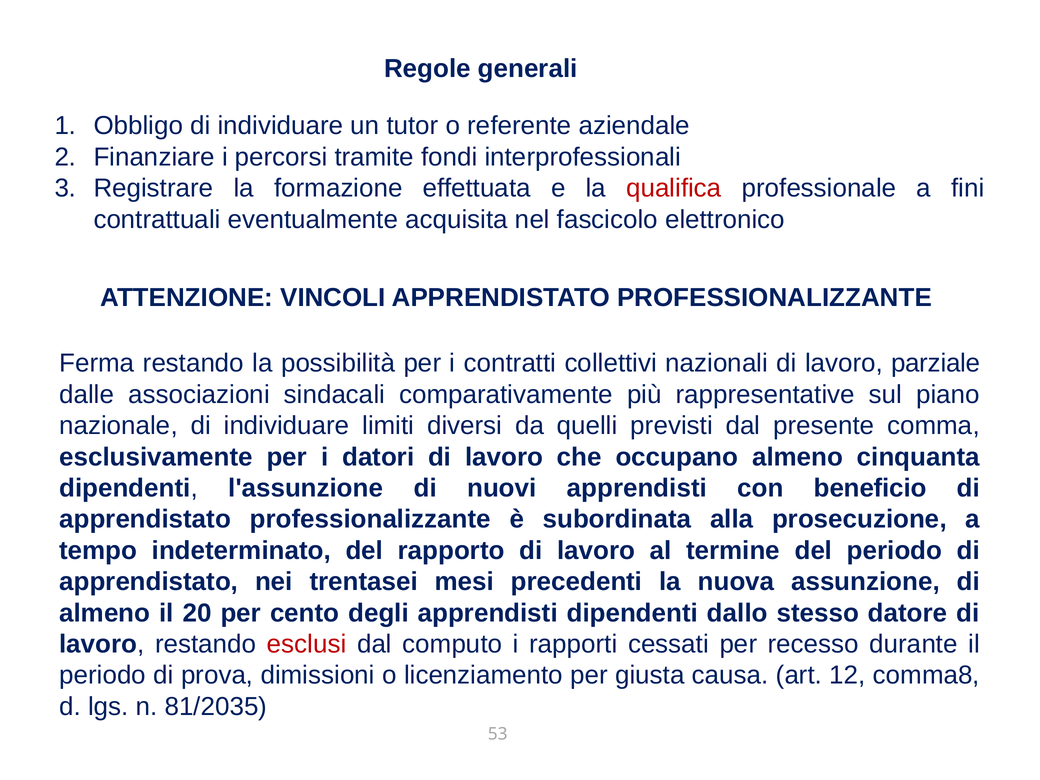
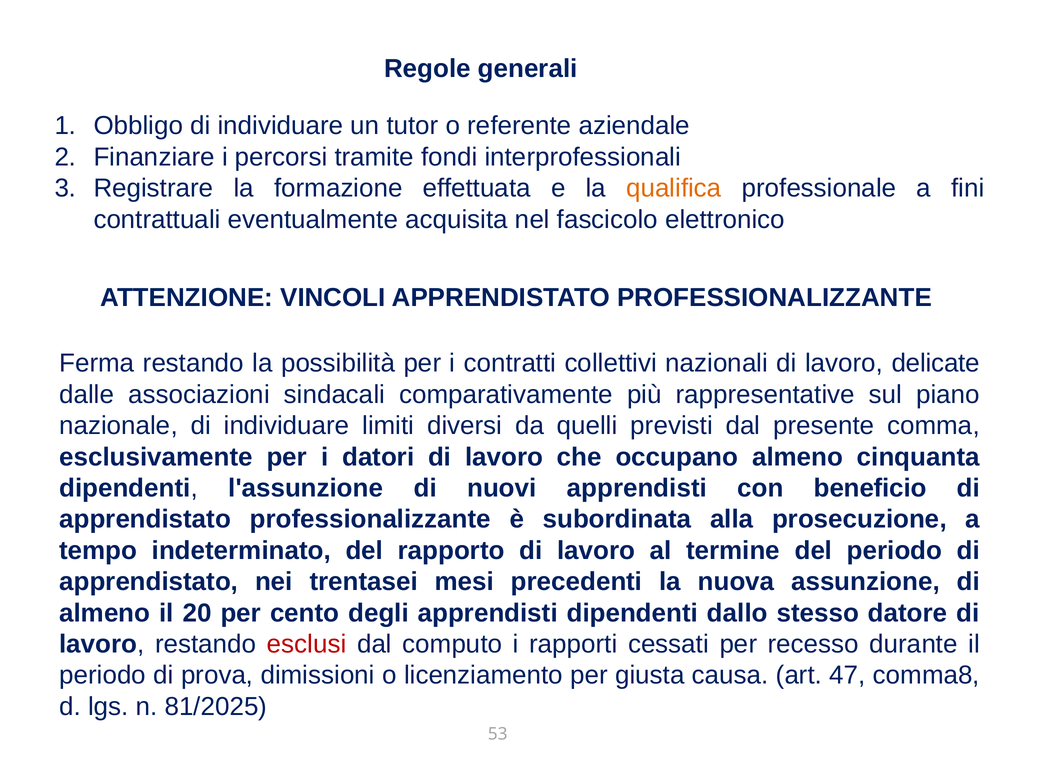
qualifica colour: red -> orange (674, 188)
parziale: parziale -> delicate (936, 363)
12: 12 -> 47 (847, 675)
81/2035: 81/2035 -> 81/2025 (216, 707)
